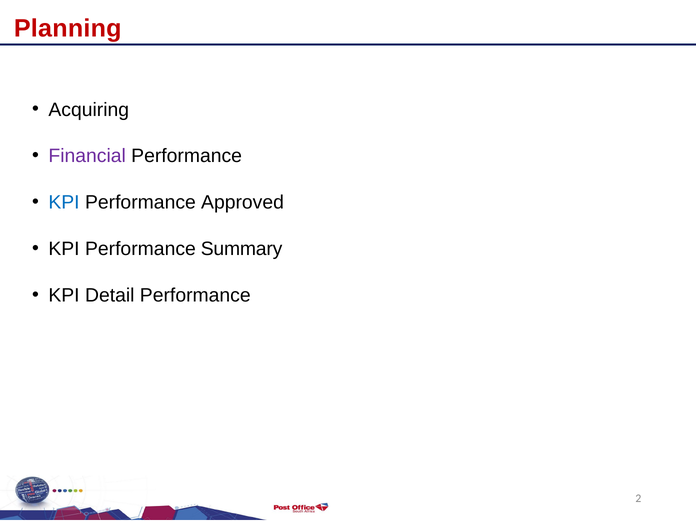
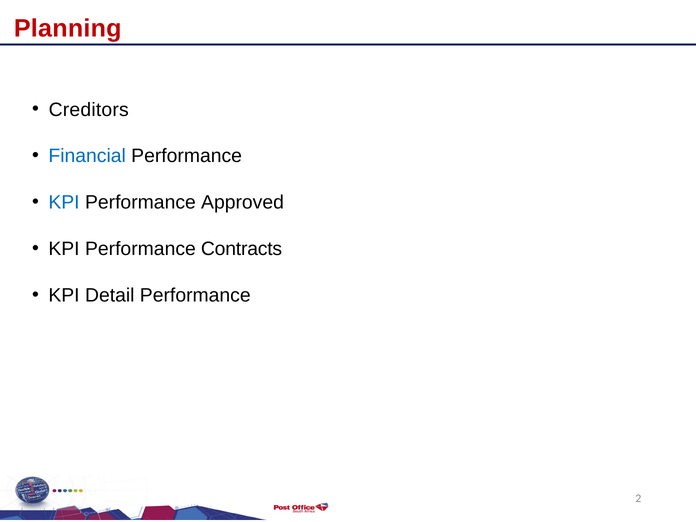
Acquiring: Acquiring -> Creditors (89, 110)
Financial colour: purple -> blue (87, 156)
Summary: Summary -> Contracts (242, 249)
